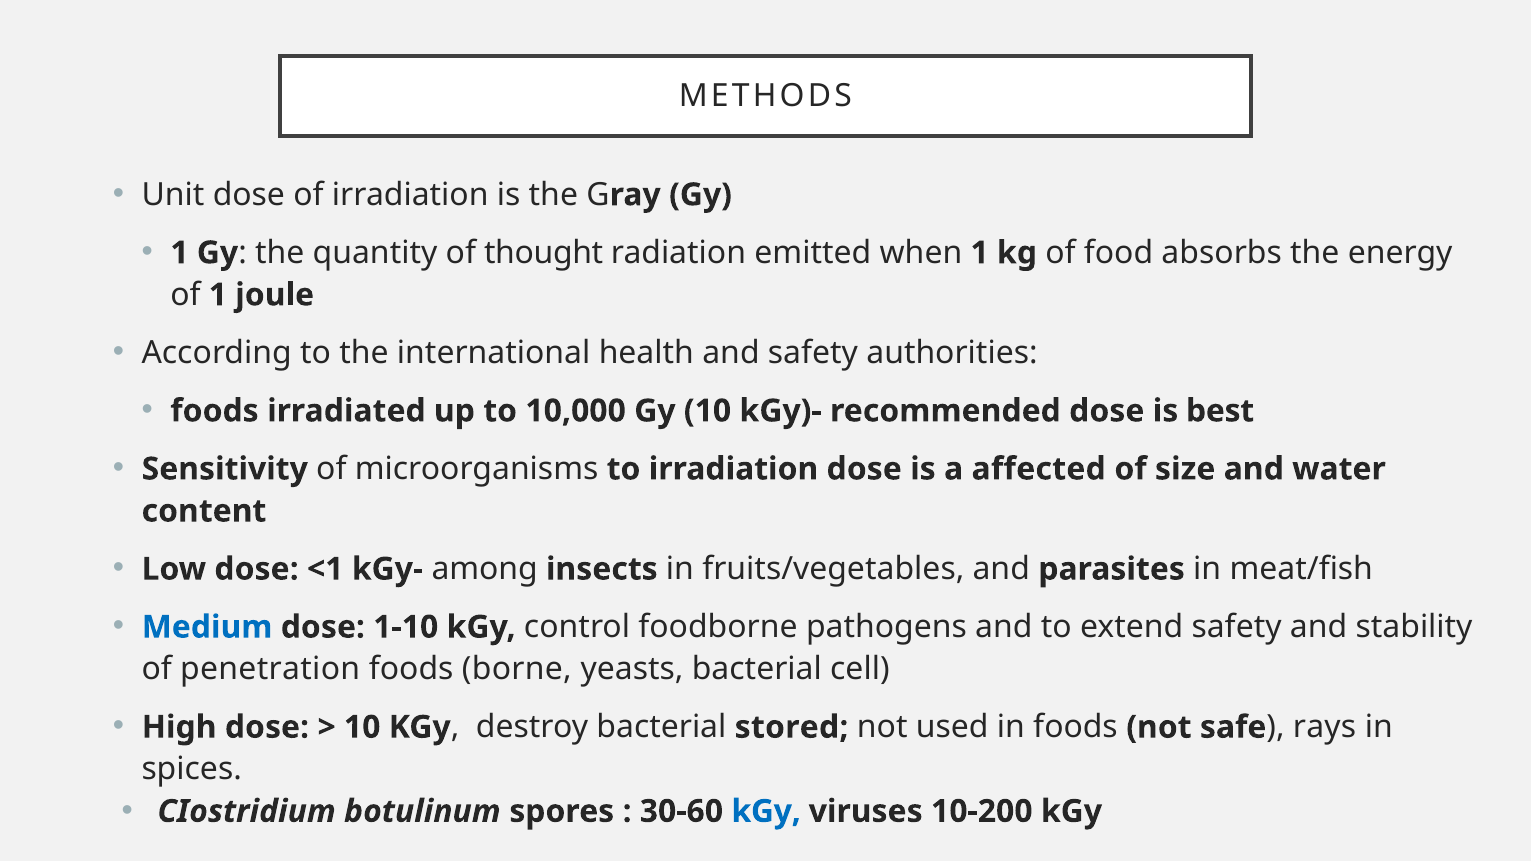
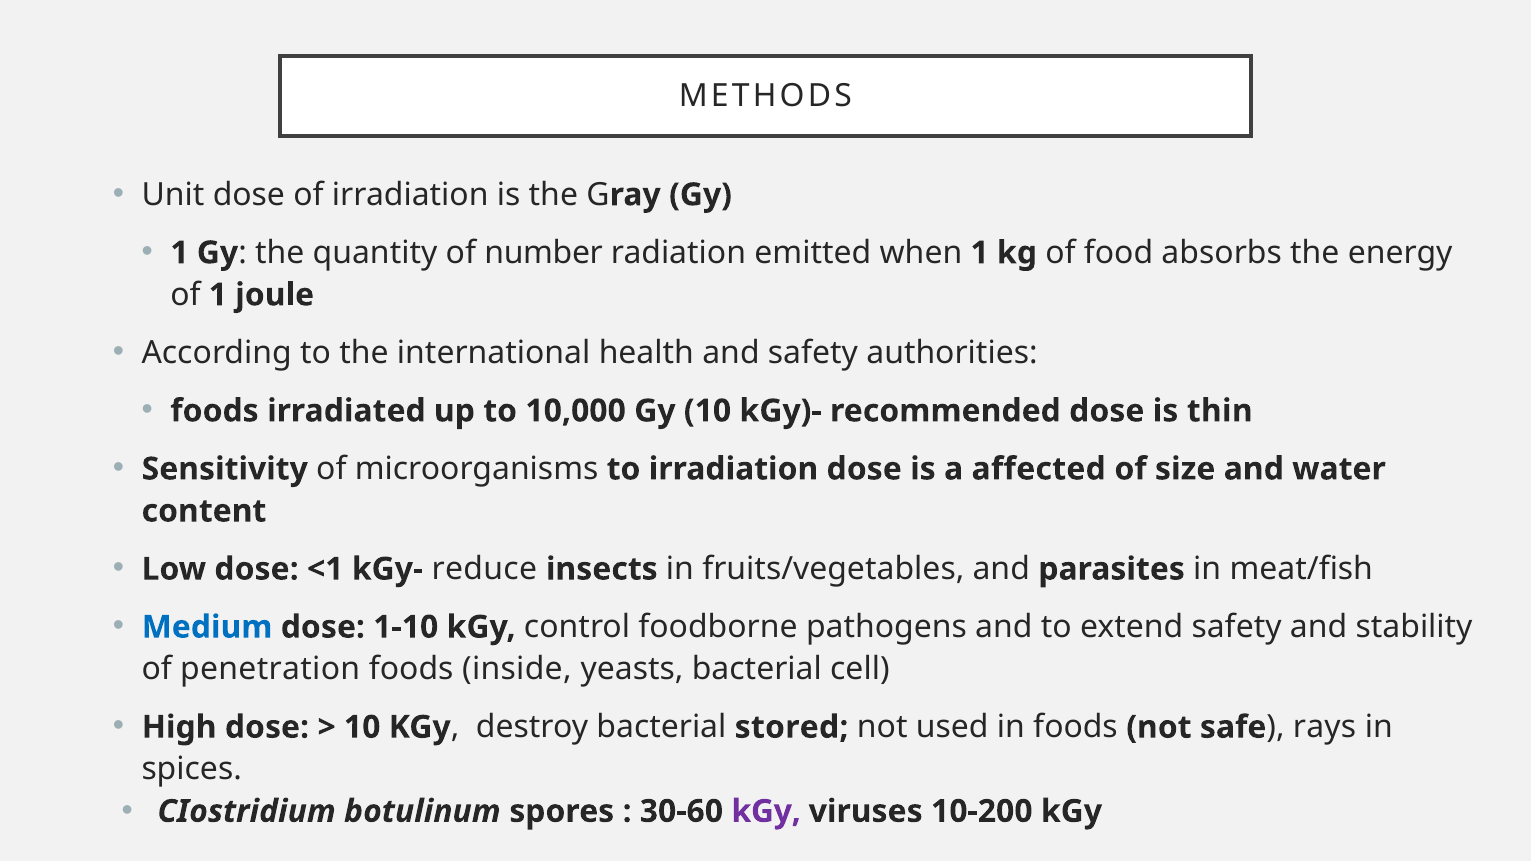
thought: thought -> number (544, 253)
best: best -> thin (1220, 411)
among: among -> reduce (484, 569)
borne: borne -> inside (517, 669)
kGy colour: blue -> purple (766, 812)
